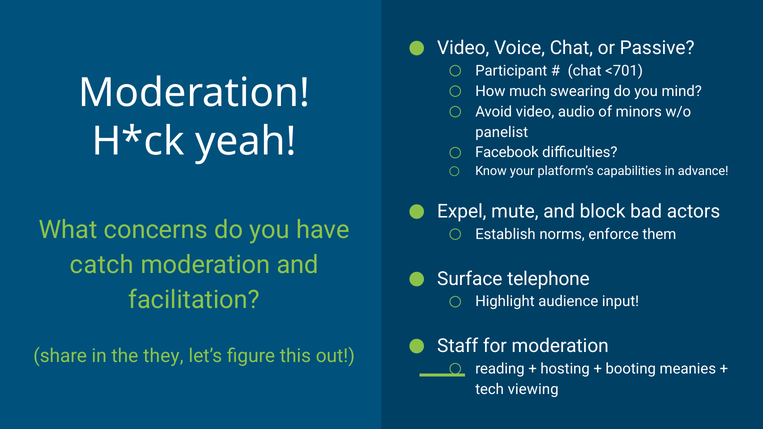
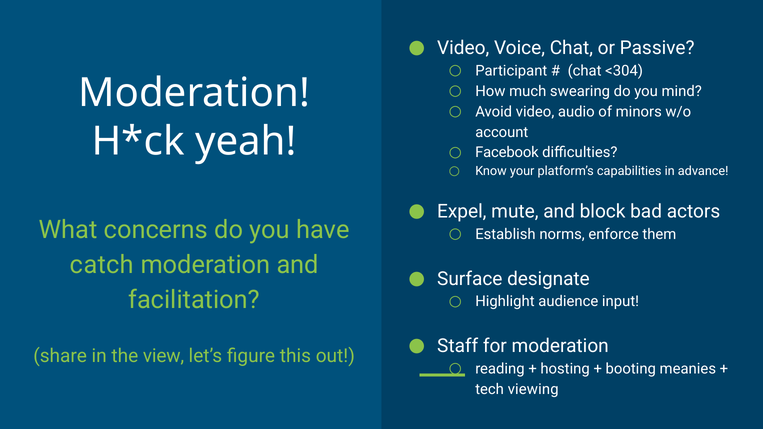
<701: <701 -> <304 (624, 71)
panelist: panelist -> account (502, 132)
telephone: telephone -> designate (548, 279)
they: they -> view (164, 356)
